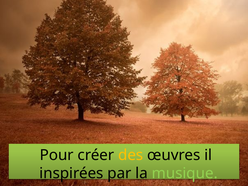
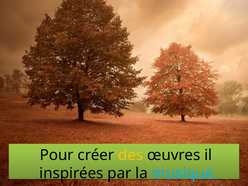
musique colour: light green -> light blue (185, 173)
